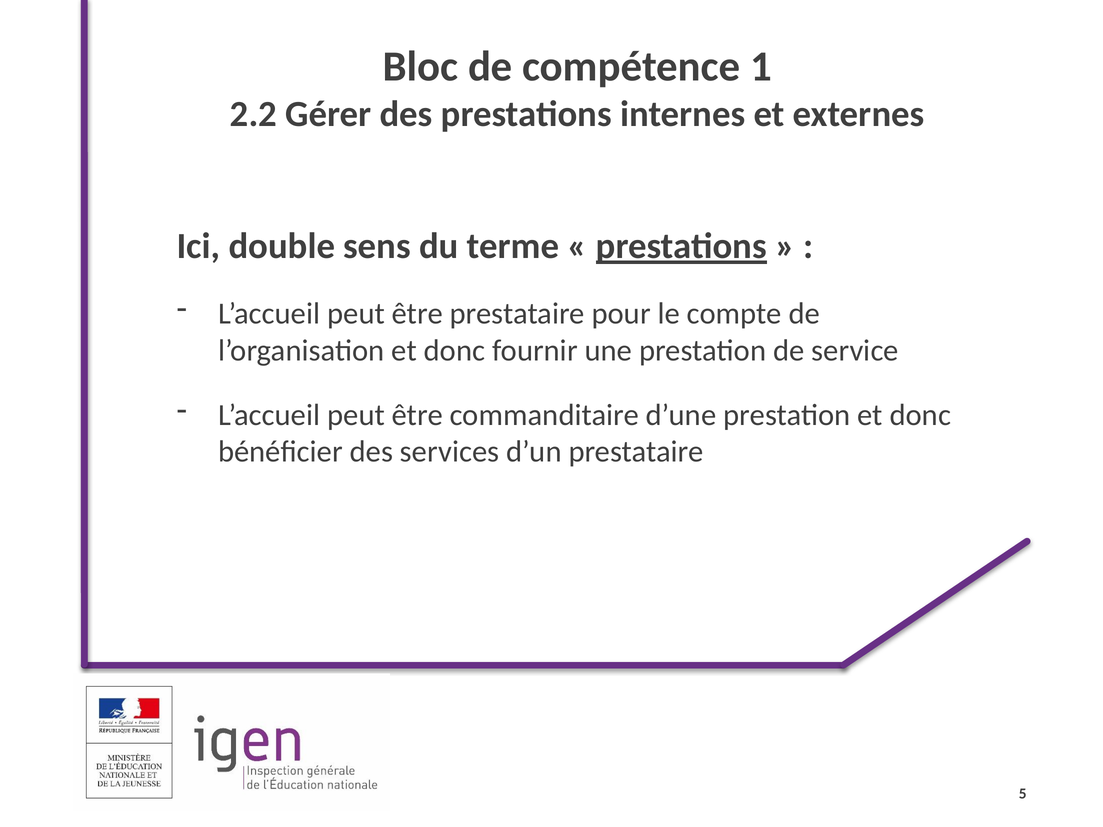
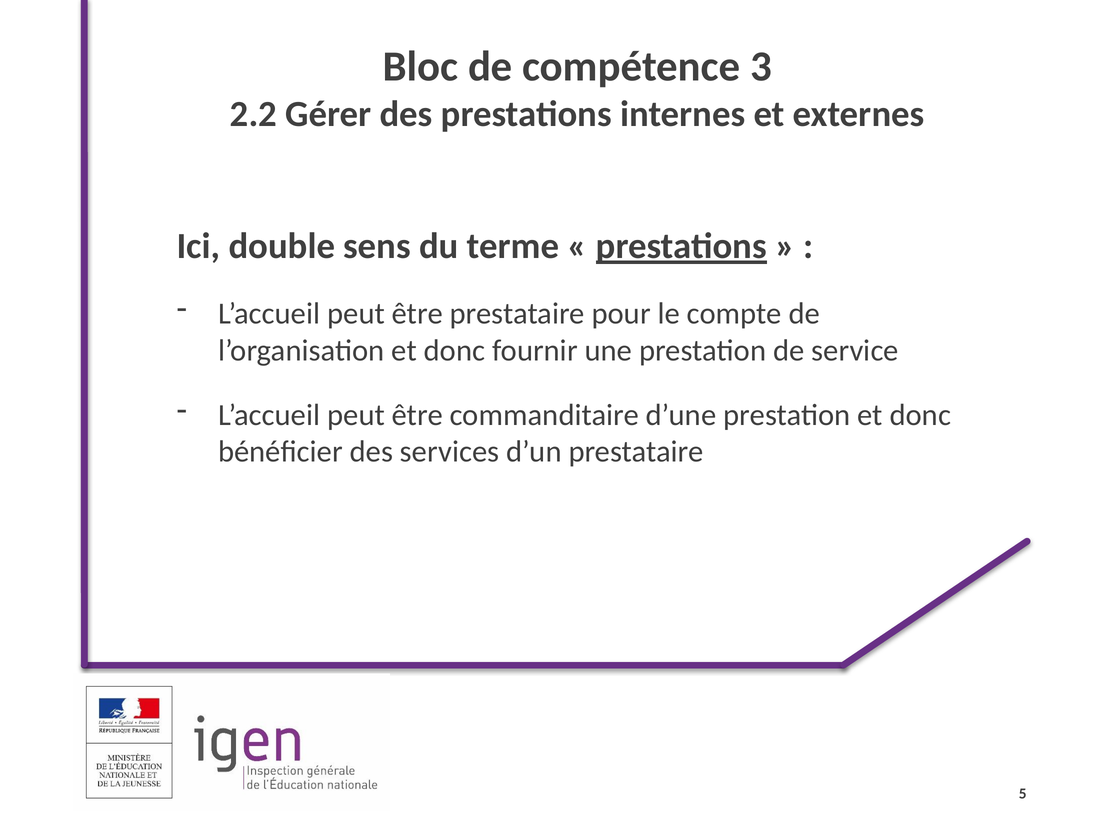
1: 1 -> 3 (761, 67)
